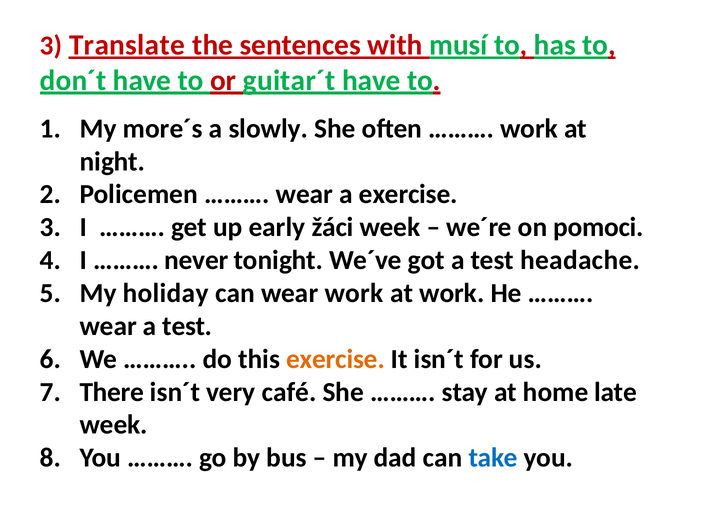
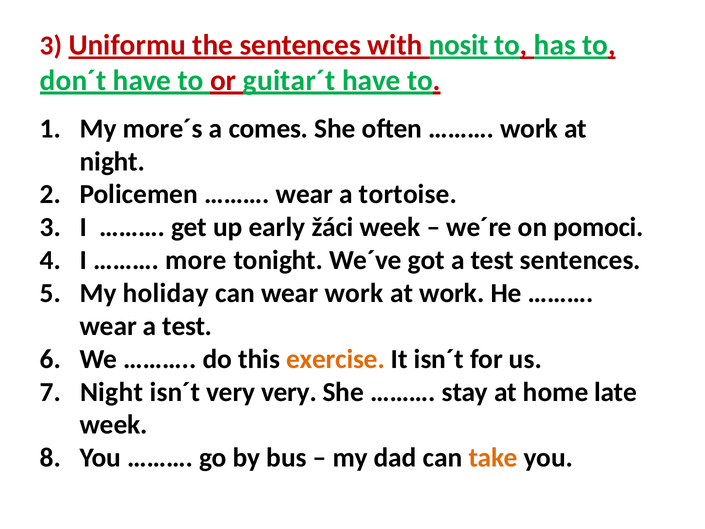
Translate: Translate -> Uniformu (127, 45)
musí: musí -> nosit (459, 45)
slowly: slowly -> comes (268, 128)
a exercise: exercise -> tortoise (408, 194)
never: never -> more (196, 260)
test headache: headache -> sentences (580, 260)
There: There -> Night (112, 392)
very café: café -> very (289, 392)
take colour: blue -> orange (493, 458)
